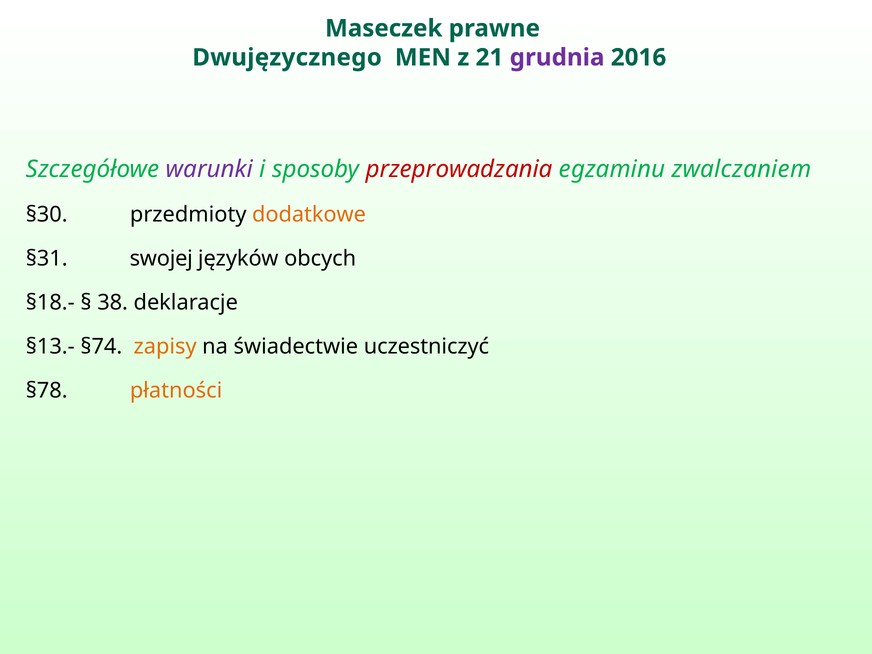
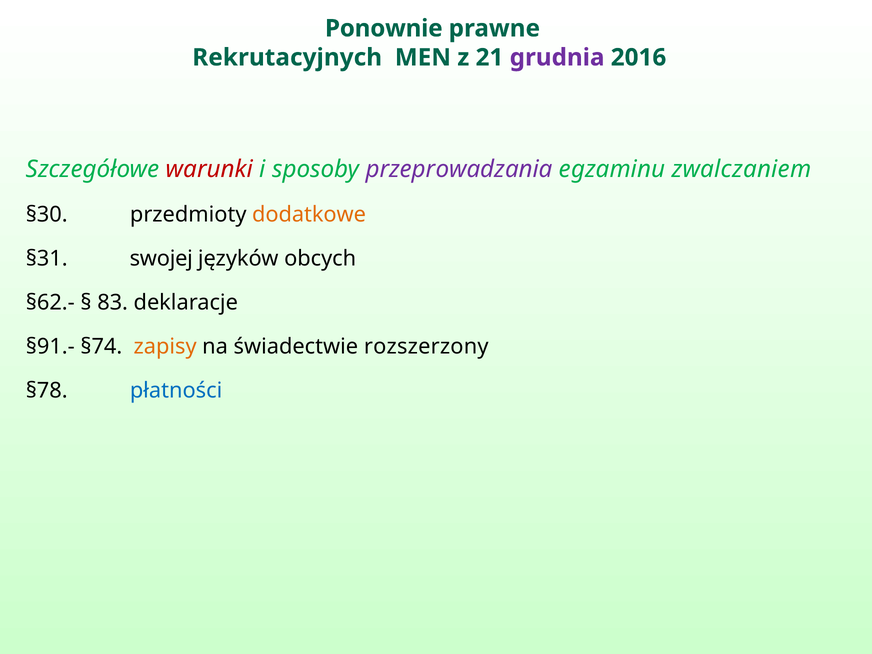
Maseczek: Maseczek -> Ponownie (384, 28)
Dwujęzycznego: Dwujęzycznego -> Rekrutacyjnych (287, 57)
warunki colour: purple -> red (210, 169)
przeprowadzania colour: red -> purple (459, 169)
§18.-: §18.- -> §62.- (50, 303)
38: 38 -> 83 (113, 303)
§13.-: §13.- -> §91.- (50, 347)
uczestniczyć: uczestniczyć -> rozszerzony (426, 347)
płatności colour: orange -> blue (176, 391)
